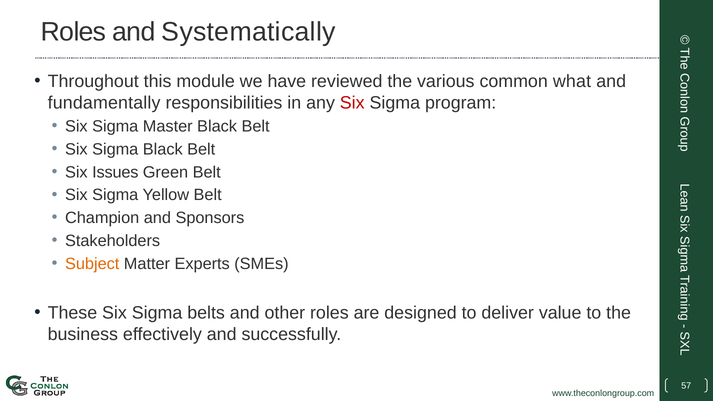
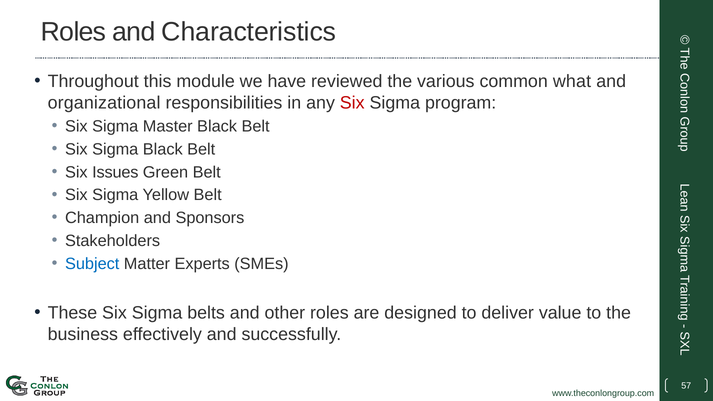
Systematically: Systematically -> Characteristics (249, 32)
fundamentally: fundamentally -> organizational (104, 103)
Subject colour: orange -> blue (92, 264)
